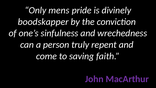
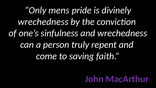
boodskapper: boodskapper -> wrechedness (43, 22)
